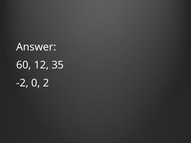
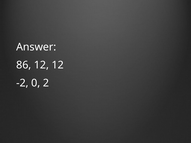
60: 60 -> 86 (24, 65)
12 35: 35 -> 12 (58, 65)
